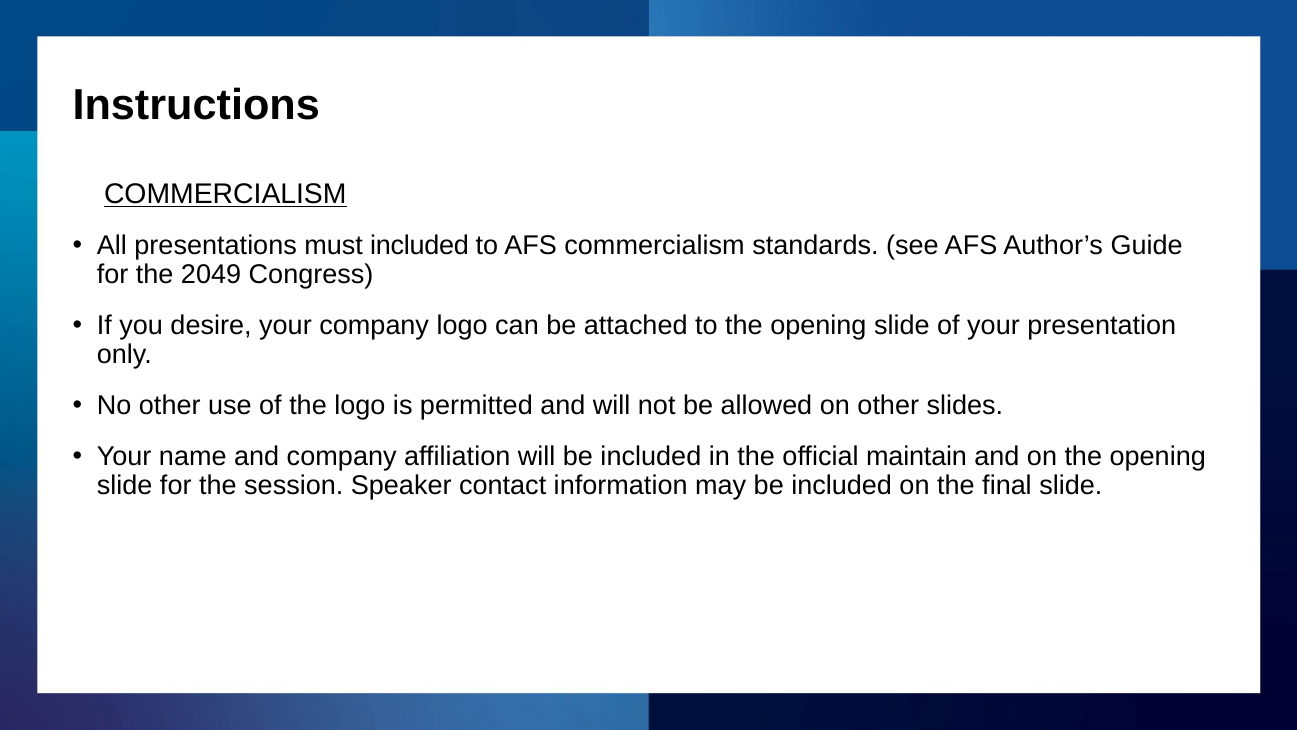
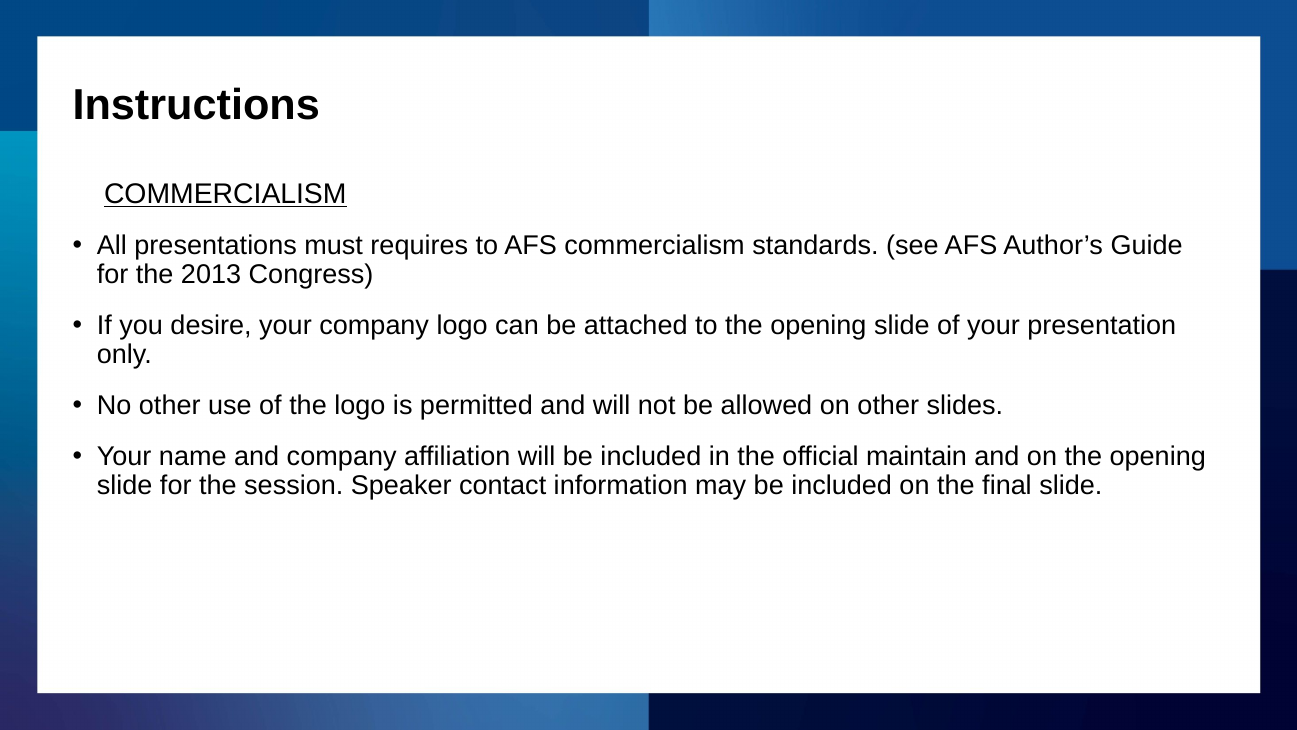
must included: included -> requires (419, 245)
2049: 2049 -> 2013 (211, 274)
